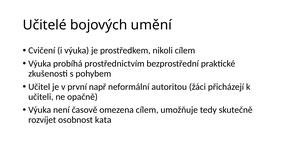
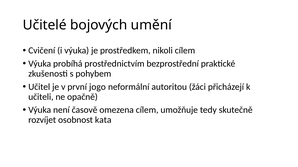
např: např -> jogo (97, 87)
